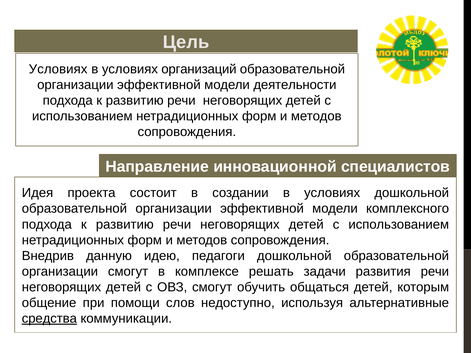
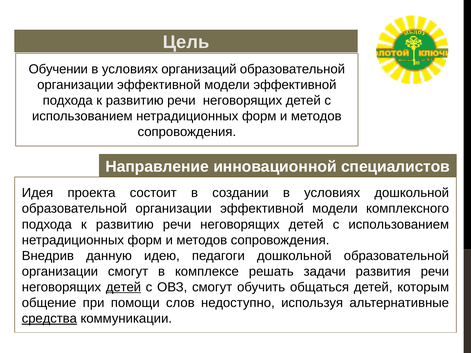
Условиях: Условиях -> Обучении (58, 69)
модели деятельности: деятельности -> эффективной (295, 85)
детей underline: none -> present (123, 287)
